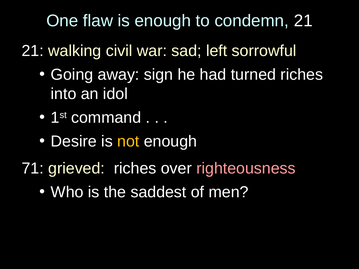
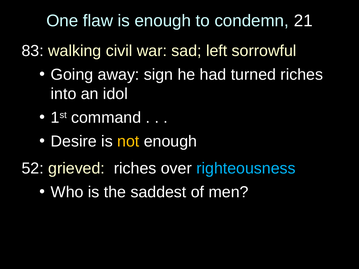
21: 21 -> 83 (33, 51)
71: 71 -> 52 (33, 168)
righteousness colour: pink -> light blue (246, 168)
